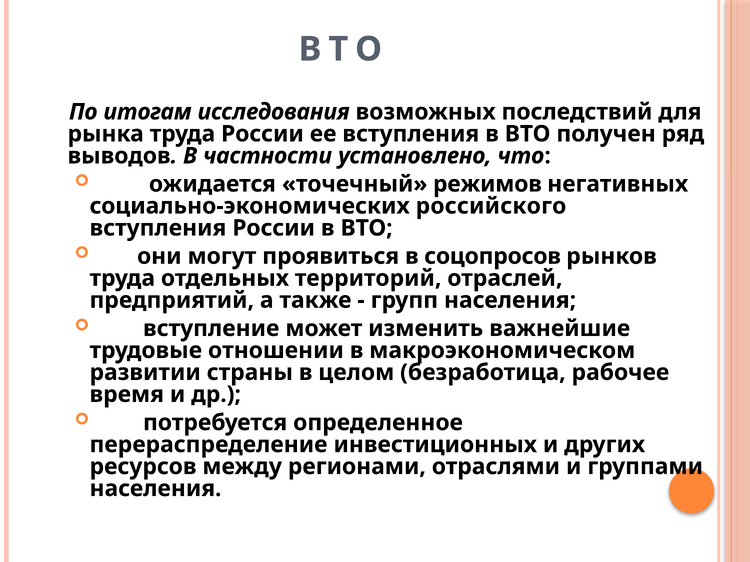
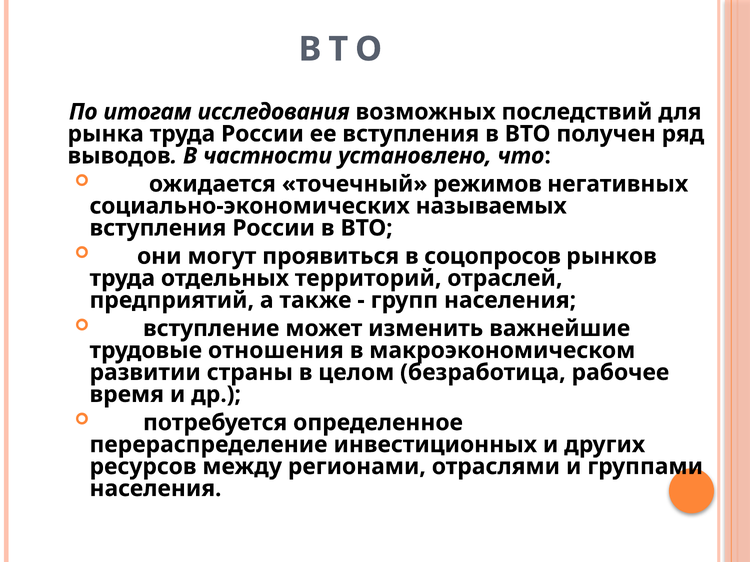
российского: российского -> называемых (491, 206)
отношении: отношении -> отношения (276, 351)
